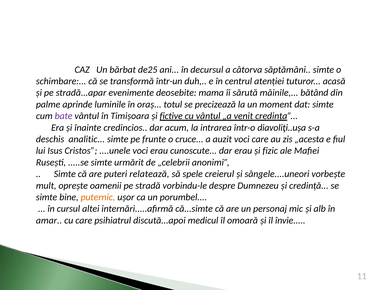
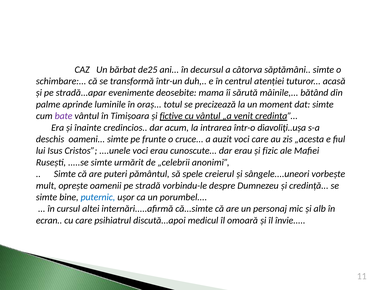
analitic: analitic -> oameni (87, 139)
relatează: relatează -> pământul (149, 174)
puternic colour: orange -> blue (98, 197)
amar: amar -> ecran (49, 220)
